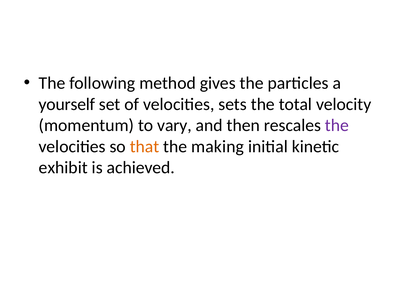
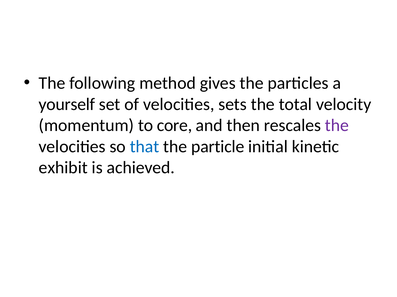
vary: vary -> core (175, 126)
that colour: orange -> blue (145, 147)
making: making -> particle (218, 147)
